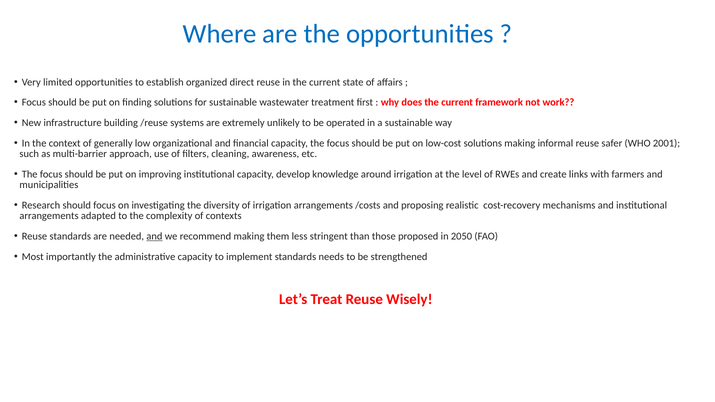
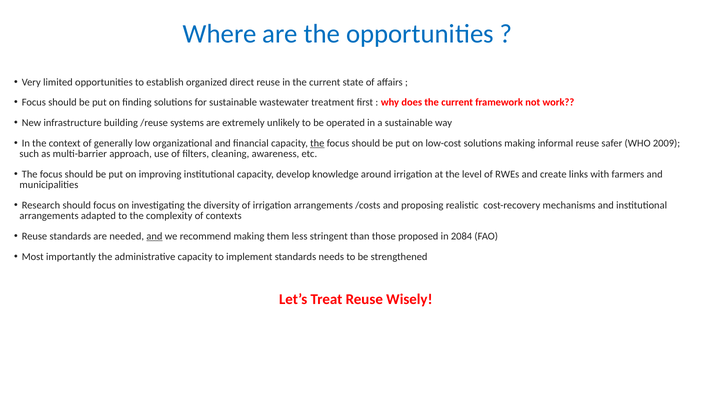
the underline: none -> present (317, 143)
2001: 2001 -> 2009 (666, 143)
2050: 2050 -> 2084 (462, 236)
